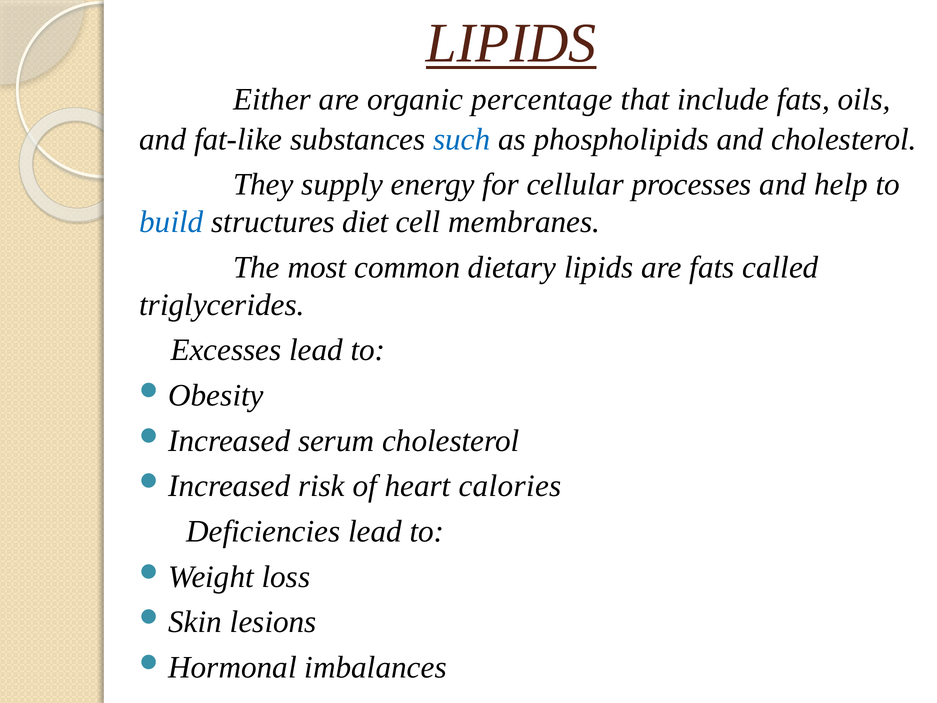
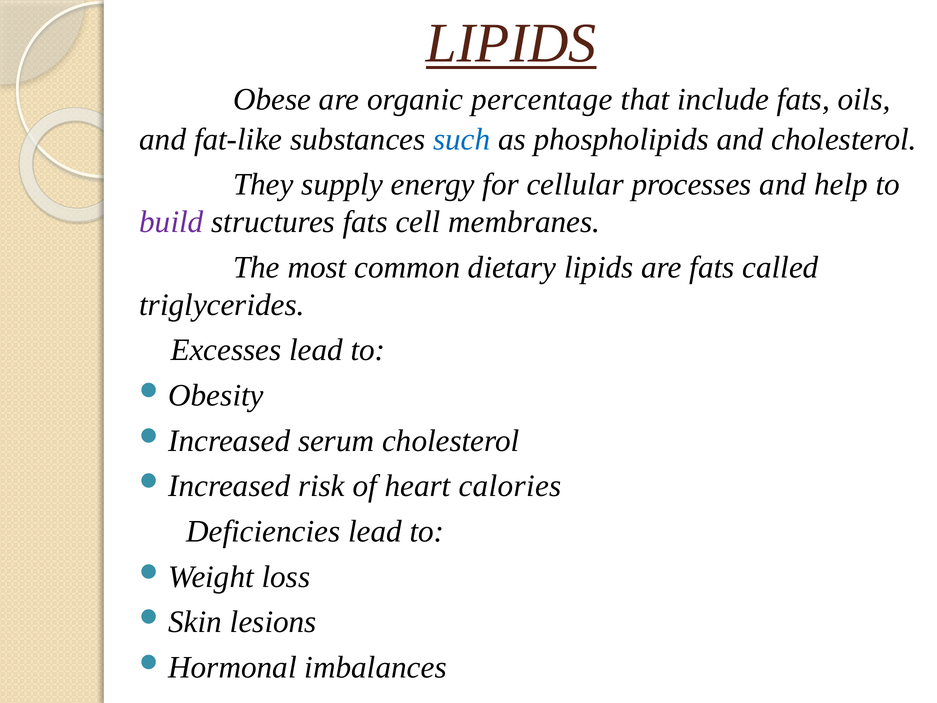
Either: Either -> Obese (272, 100)
build colour: blue -> purple (171, 222)
structures diet: diet -> fats (365, 222)
